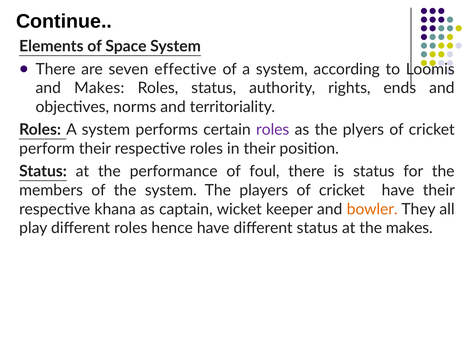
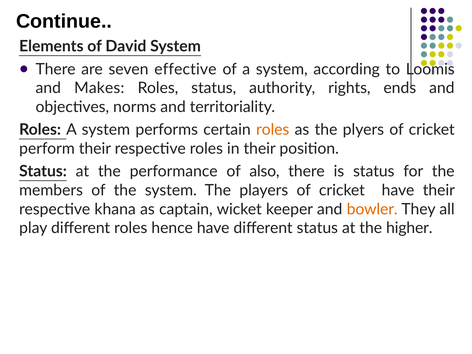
Space: Space -> David (126, 46)
roles colour: purple -> orange (273, 130)
foul: foul -> also (264, 171)
the makes: makes -> higher (409, 228)
